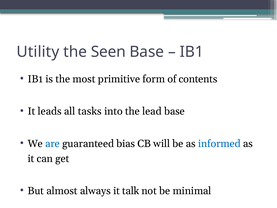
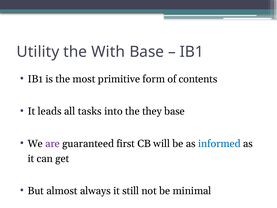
Seen: Seen -> With (108, 52)
lead: lead -> they (152, 111)
are colour: blue -> purple (53, 143)
bias: bias -> first (126, 143)
talk: talk -> still (131, 191)
